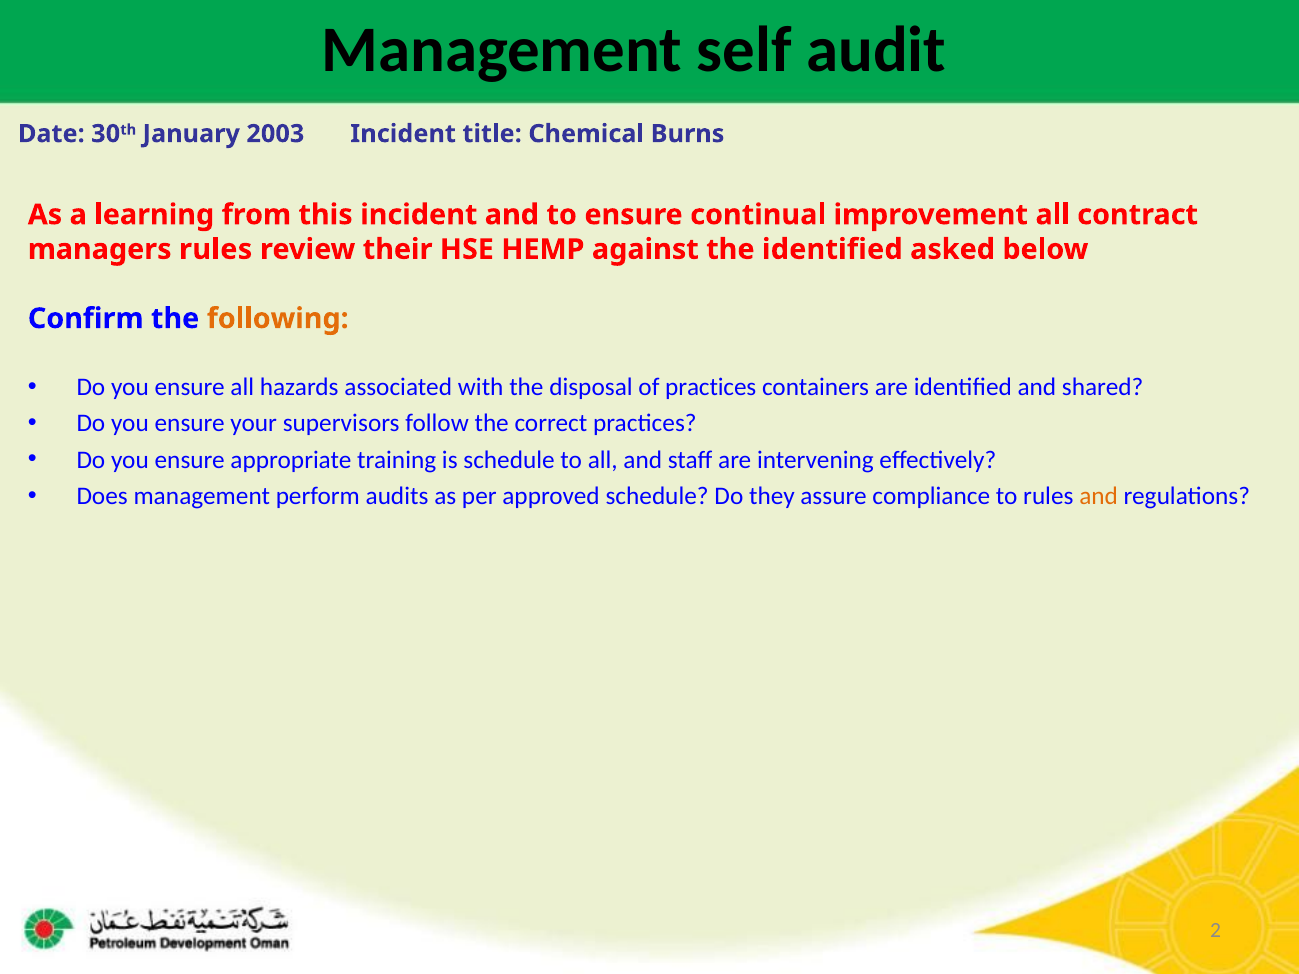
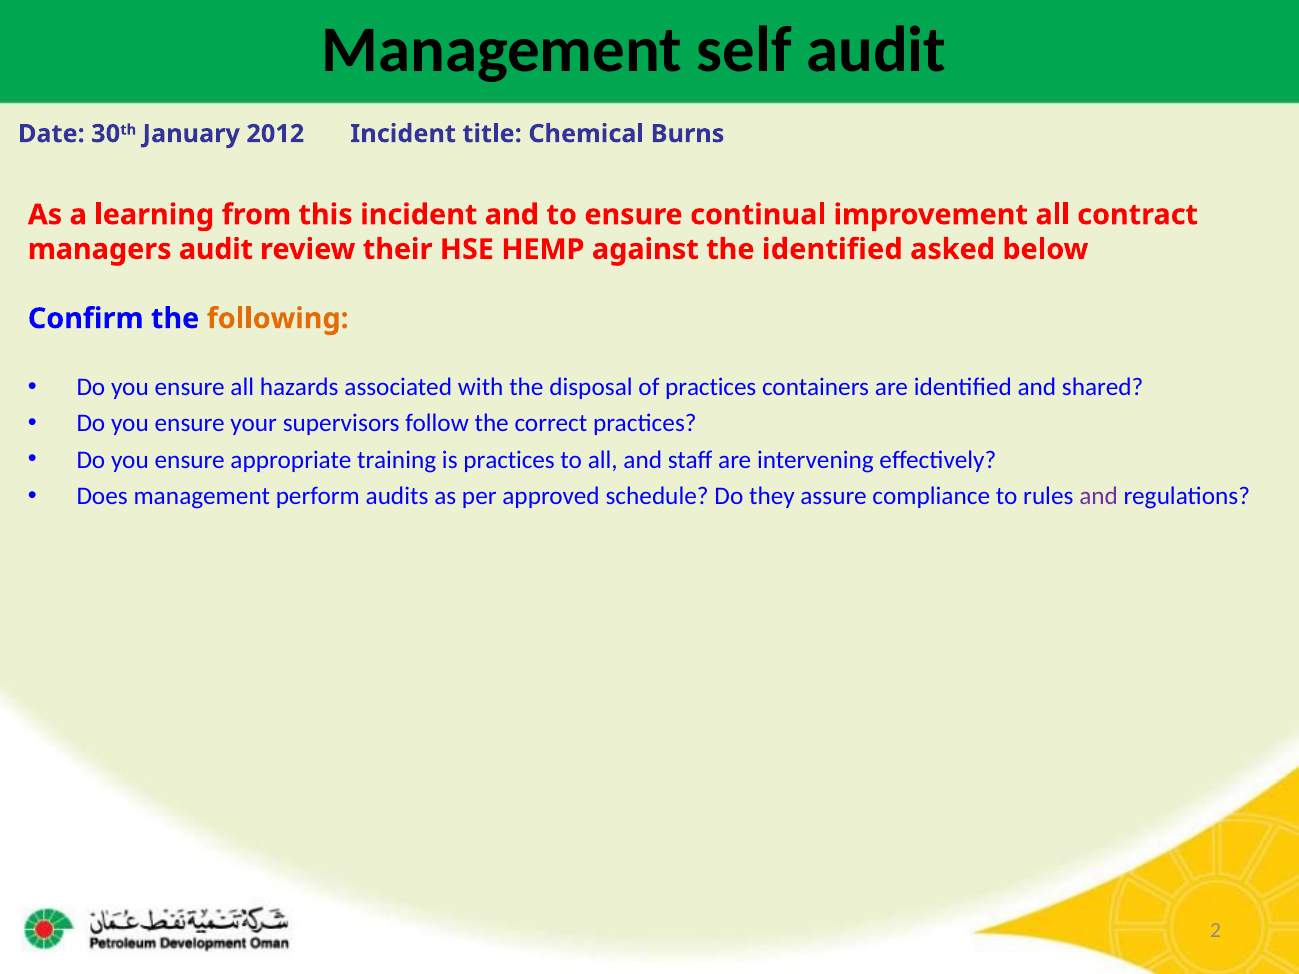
2003: 2003 -> 2012 (275, 134)
managers rules: rules -> audit (216, 249)
is schedule: schedule -> practices (509, 460)
and colour: orange -> purple (1099, 496)
